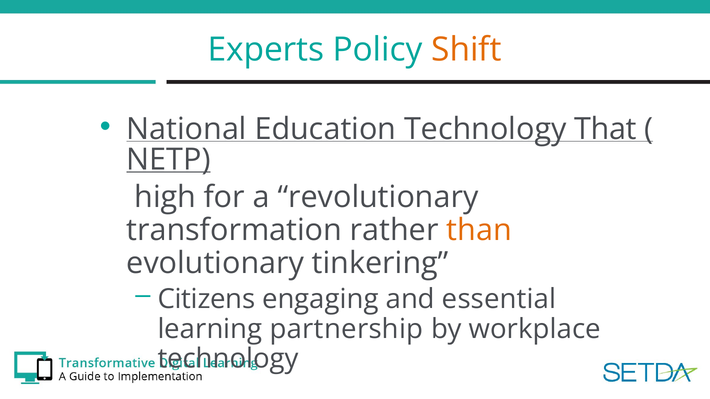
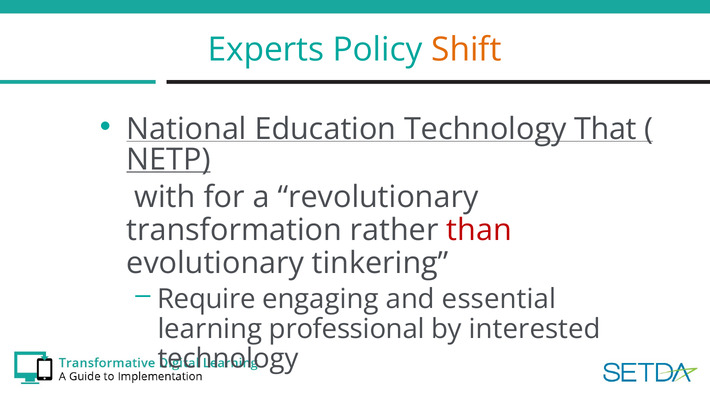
high: high -> with (165, 197)
than colour: orange -> red (479, 230)
Citizens: Citizens -> Require (206, 300)
partnership: partnership -> professional (347, 329)
workplace: workplace -> interested (535, 329)
